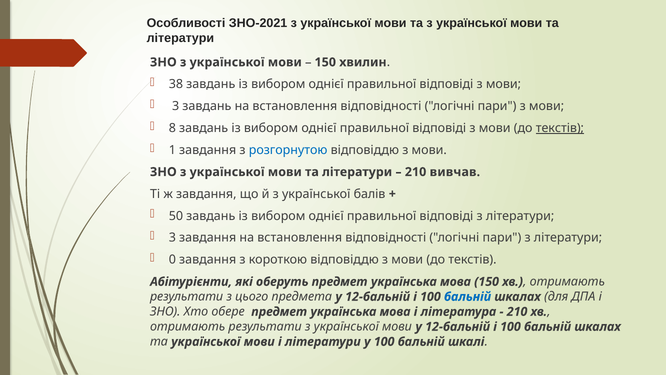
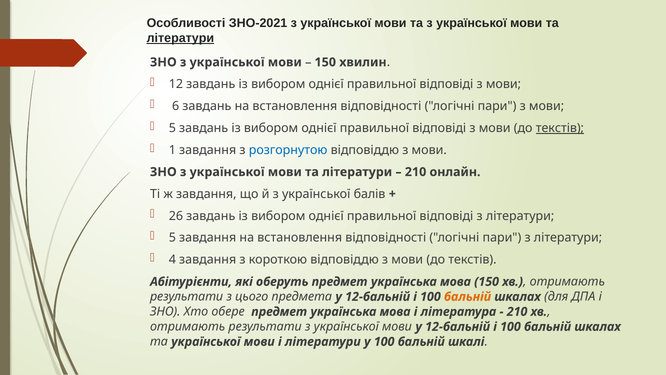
літератури underline: none -> present (180, 38)
38: 38 -> 12 (176, 84)
3: 3 -> 6 (176, 106)
8: 8 -> 5 (172, 128)
вивчав: вивчав -> онлайн (455, 172)
50: 50 -> 26 (176, 216)
3: 3 -> 5 (172, 238)
0: 0 -> 4 (172, 260)
бальній colour: blue -> orange (468, 296)
